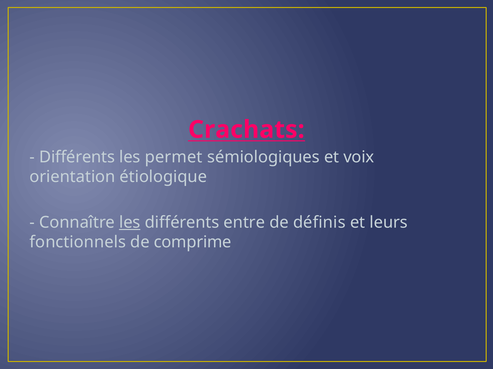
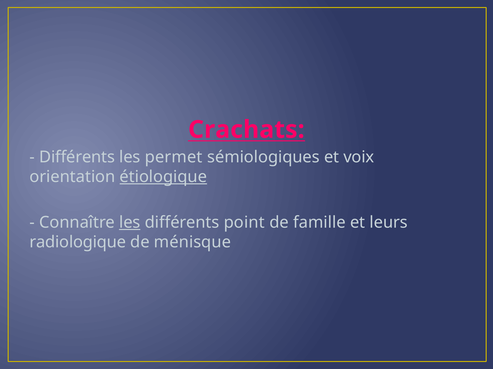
étiologique underline: none -> present (163, 177)
entre: entre -> point (244, 223)
définis: définis -> famille (319, 223)
fonctionnels: fonctionnels -> radiologique (78, 243)
comprime: comprime -> ménisque (193, 243)
